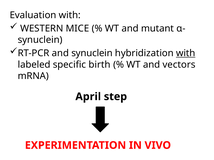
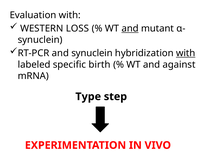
MICE: MICE -> LOSS (77, 29)
and underline: none -> present (130, 29)
vectors: vectors -> against (179, 65)
April: April -> Type (88, 97)
